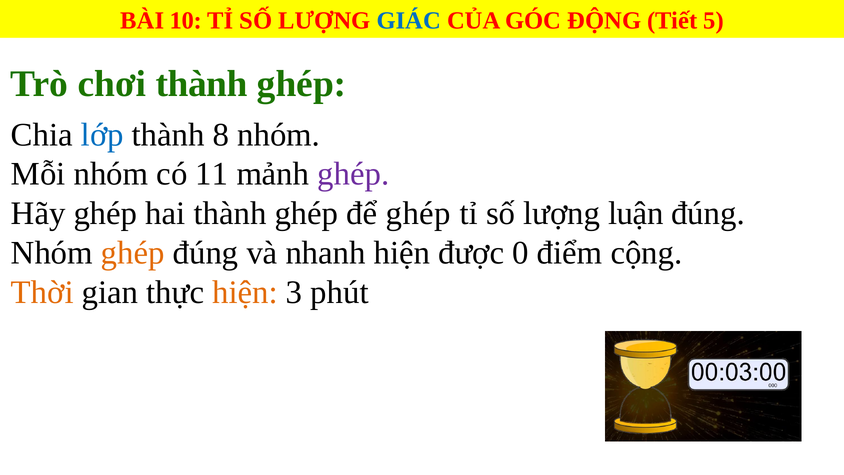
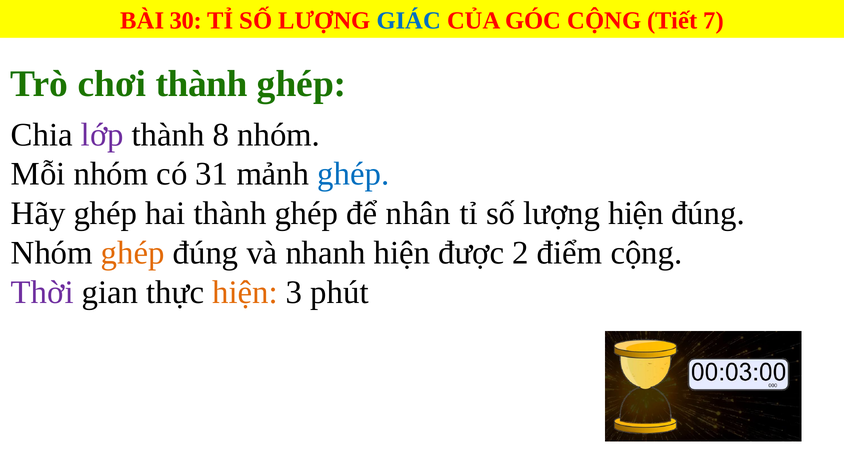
10: 10 -> 30 (186, 21)
GÓC ĐỘNG: ĐỘNG -> CỘNG (604, 21)
5: 5 -> 7 (714, 21)
lớp colour: blue -> purple (102, 135)
11: 11 -> 31 (212, 174)
ghép colour: purple -> blue (353, 174)
để ghép: ghép -> nhân (418, 213)
lượng luận: luận -> hiện (636, 213)
0: 0 -> 2 (521, 253)
Thời colour: orange -> purple (42, 292)
